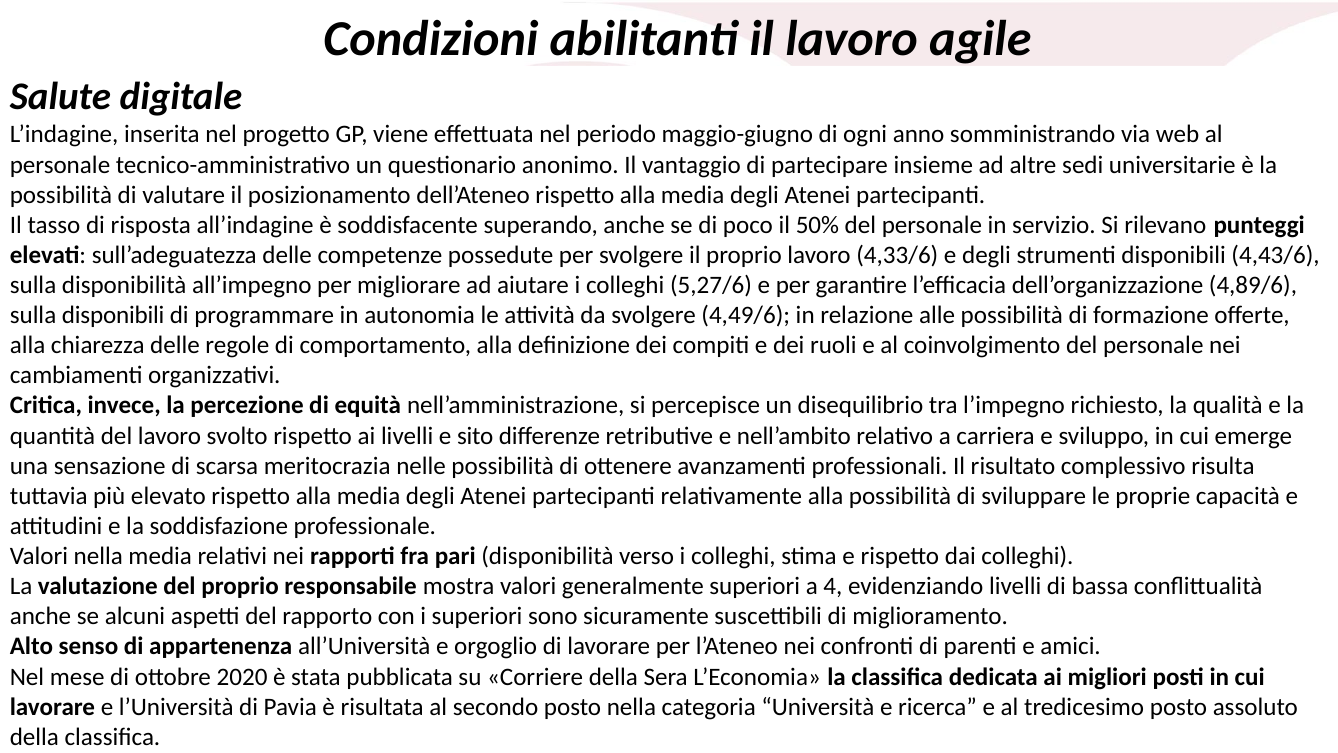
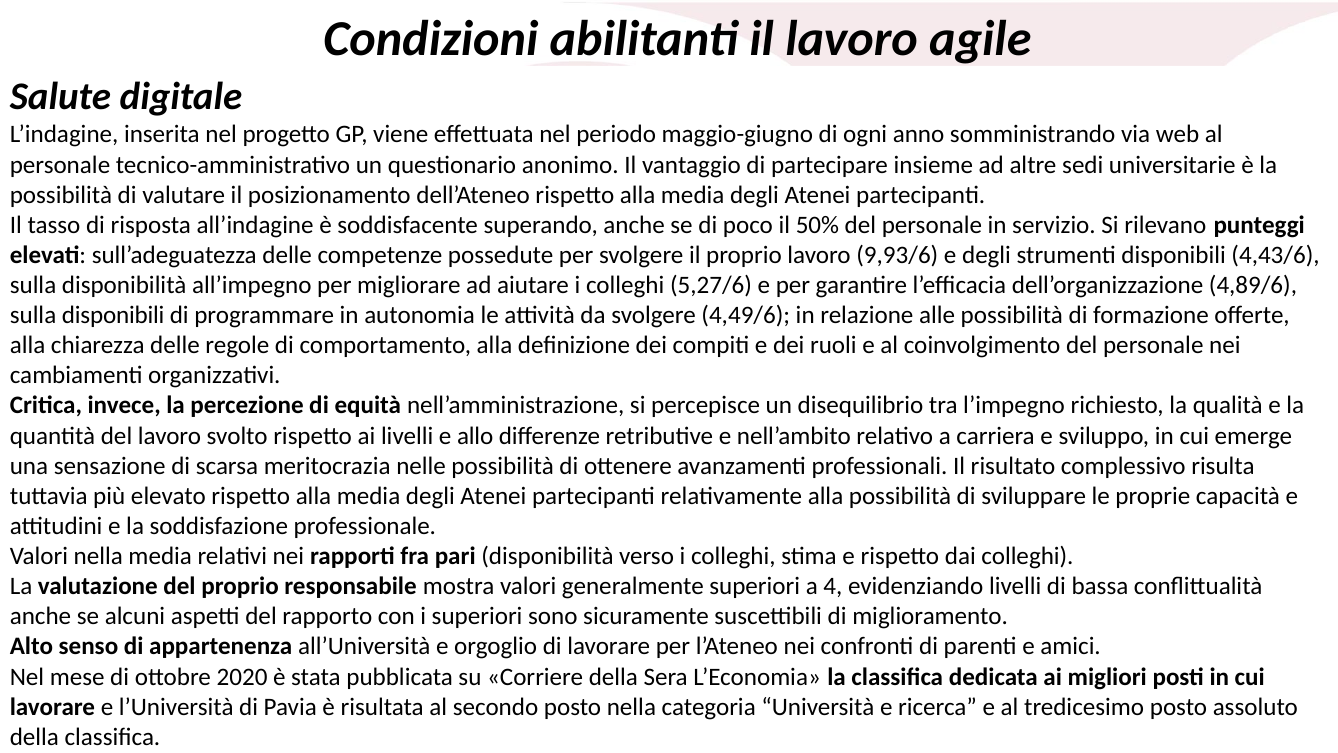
4,33/6: 4,33/6 -> 9,93/6 (897, 255)
sito: sito -> allo (475, 436)
